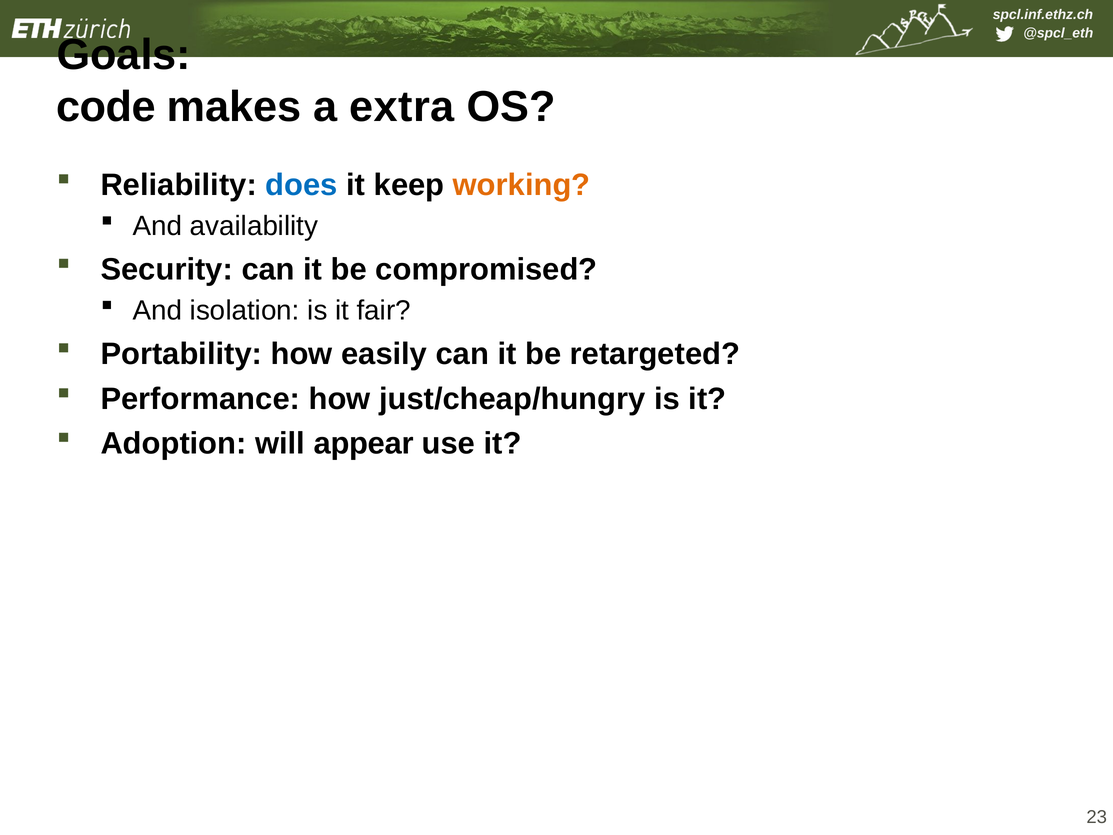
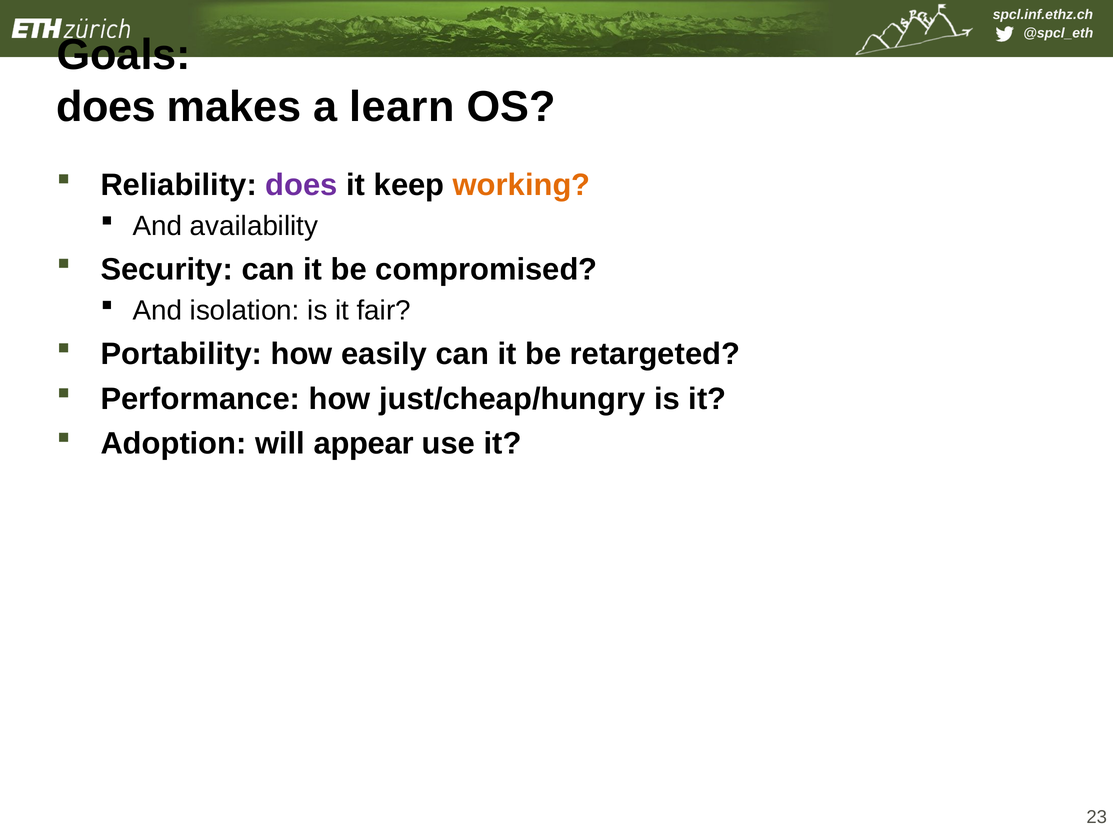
code: code -> does (106, 107)
extra: extra -> learn (402, 107)
does colour: blue -> purple (302, 185)
